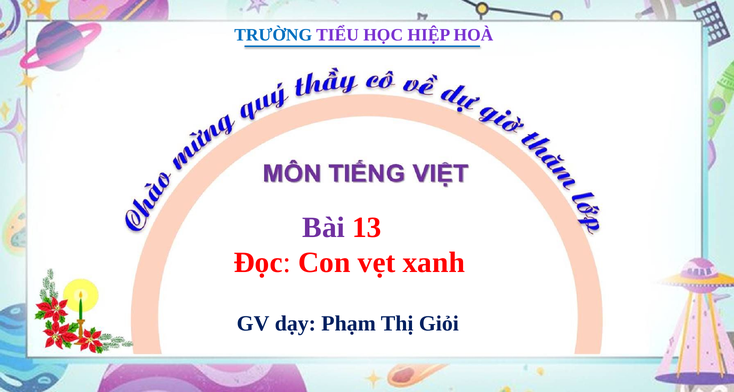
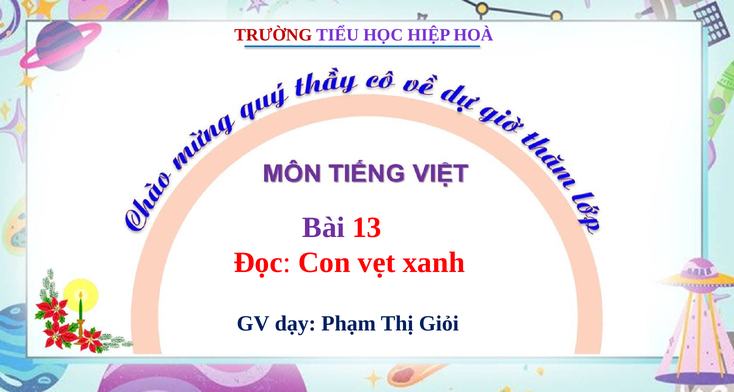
TRƯỜNG colour: blue -> red (273, 35)
